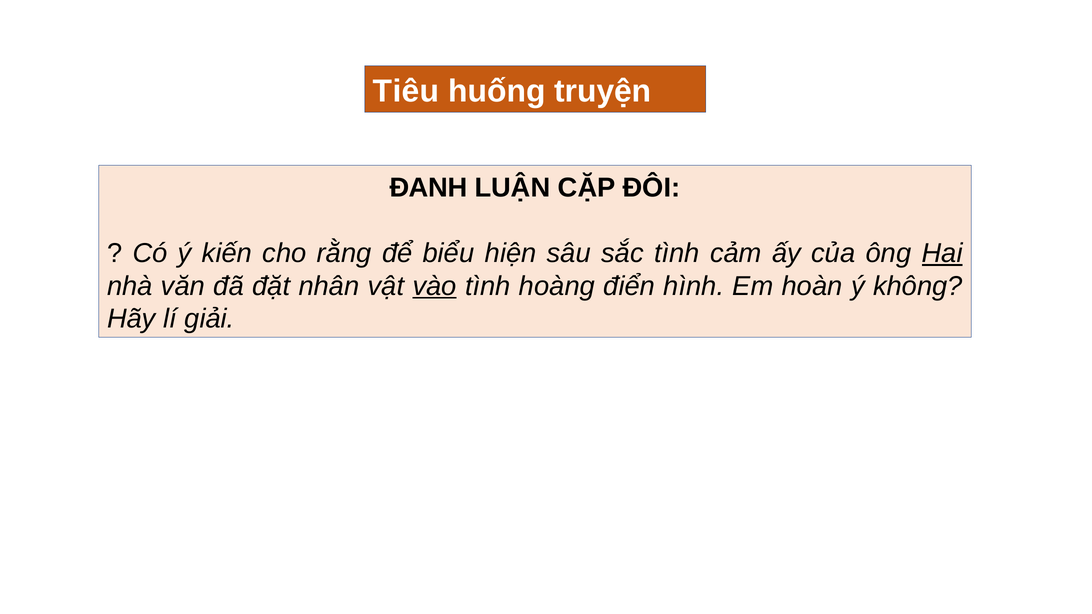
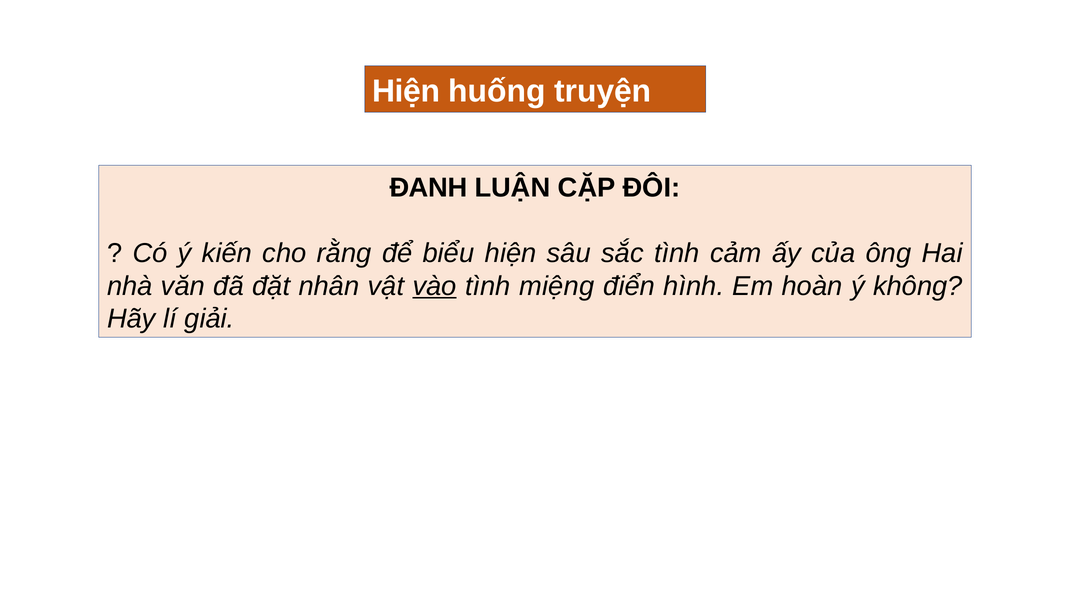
Tiêu: Tiêu -> Hiện (406, 91)
Hai underline: present -> none (942, 253)
hoàng: hoàng -> miệng (557, 286)
